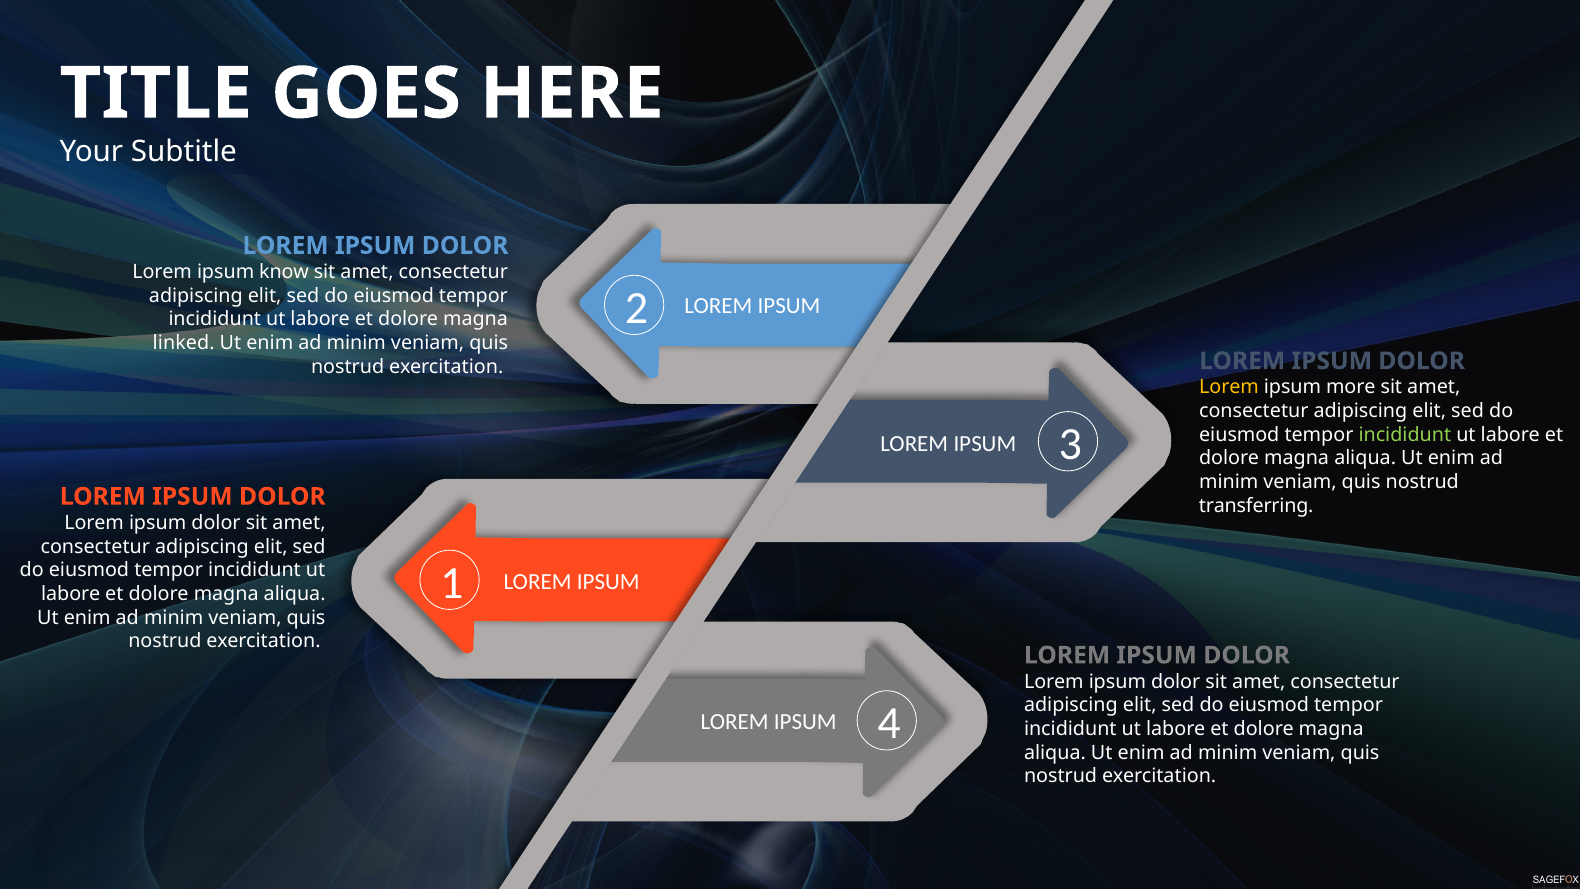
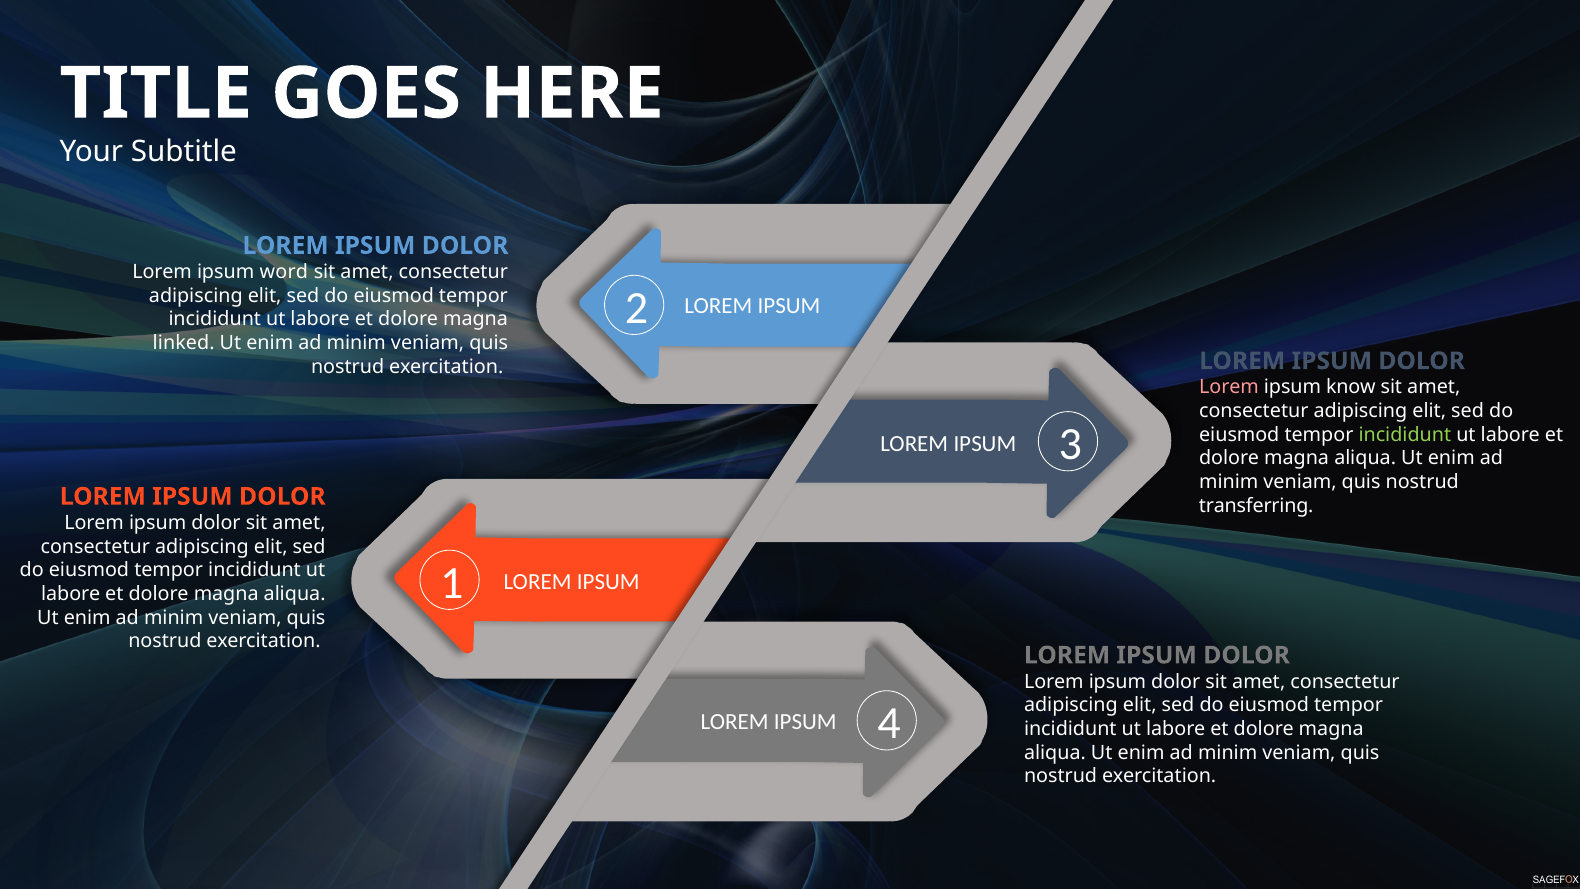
know: know -> word (284, 272)
Lorem colour: yellow -> pink (1229, 387)
more: more -> know (1351, 387)
